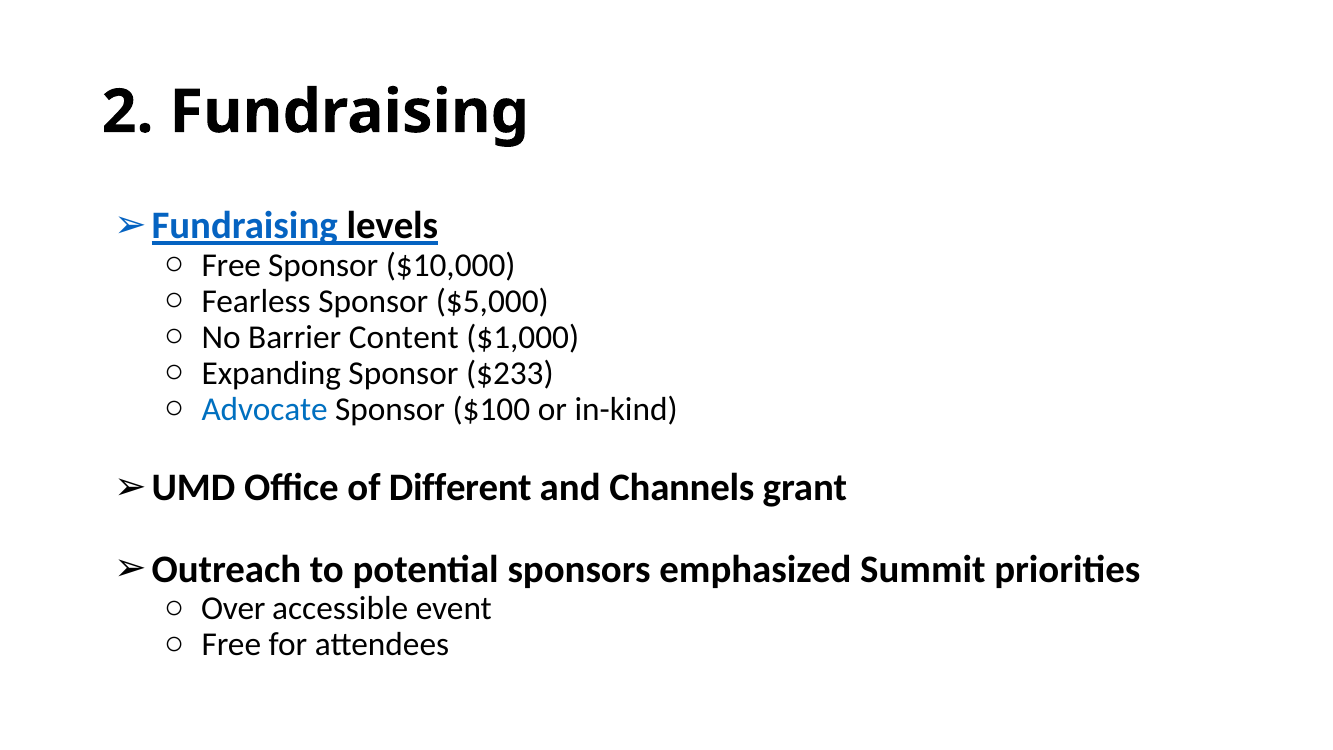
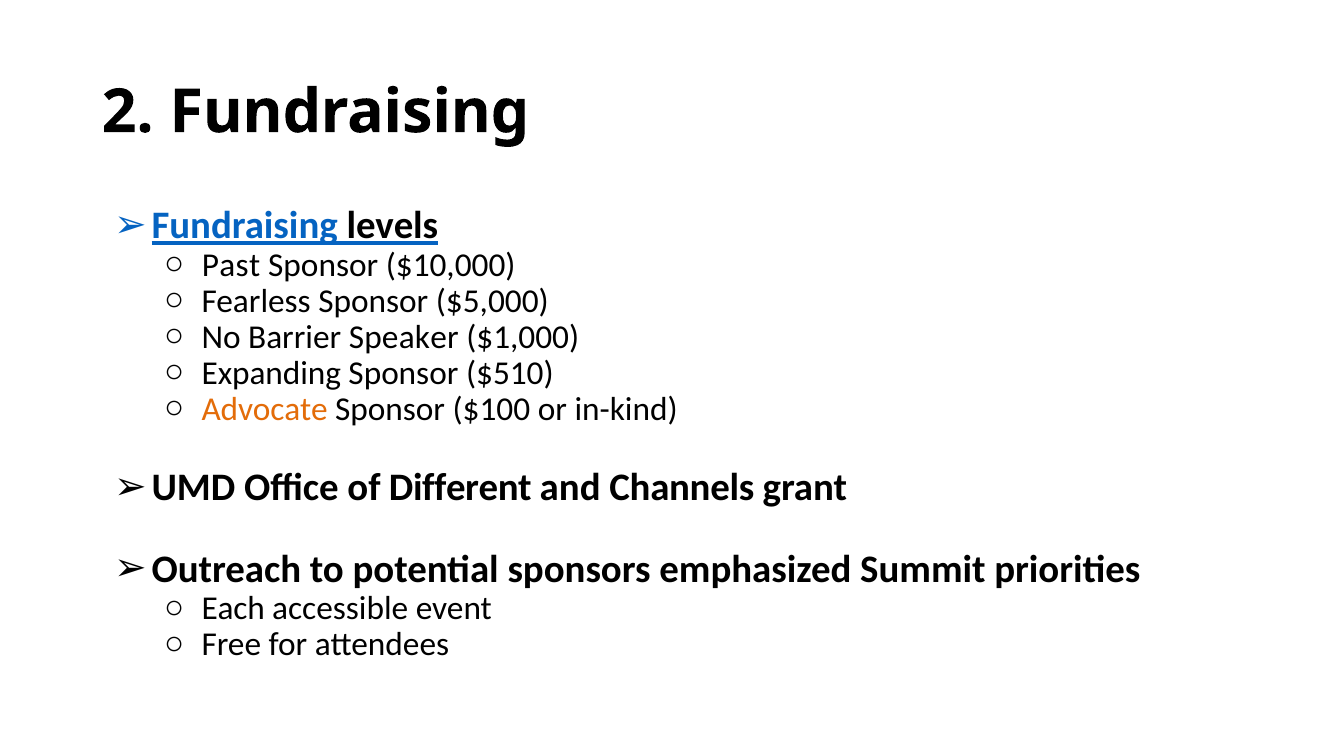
Free: Free -> Past (231, 265)
Content: Content -> Speaker (404, 337)
$233: $233 -> $510 (510, 373)
Advocate colour: blue -> orange (265, 409)
Over: Over -> Each (233, 609)
